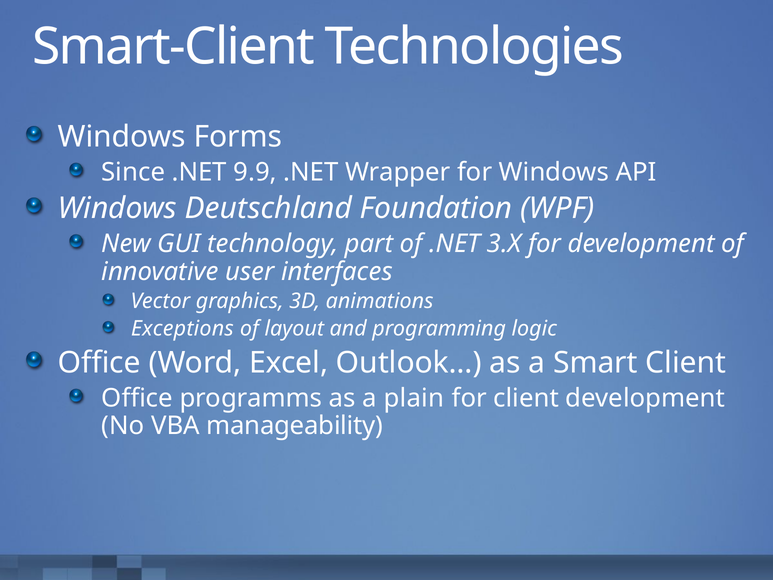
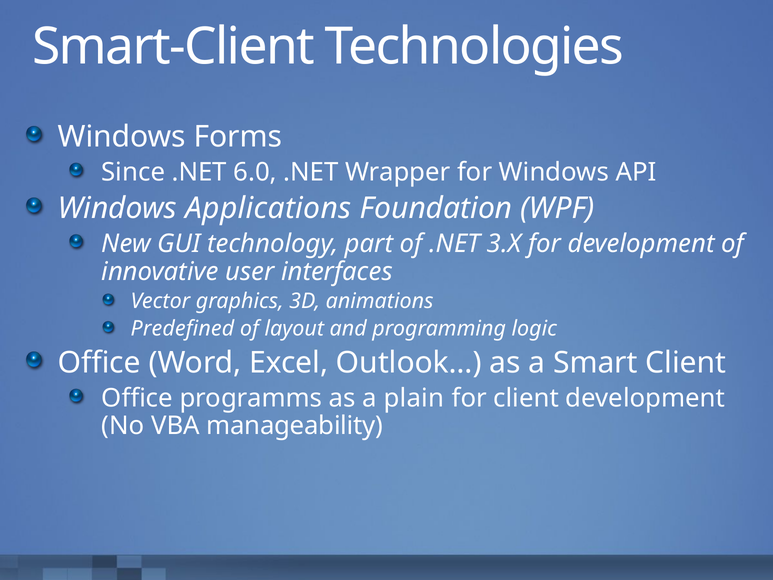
9.9: 9.9 -> 6.0 (255, 172)
Deutschland: Deutschland -> Applications (268, 208)
Exceptions: Exceptions -> Predefined (182, 329)
